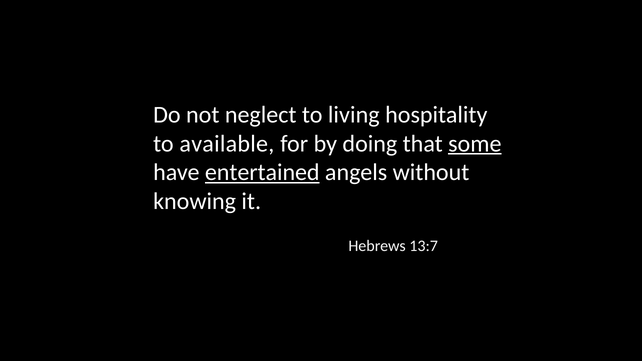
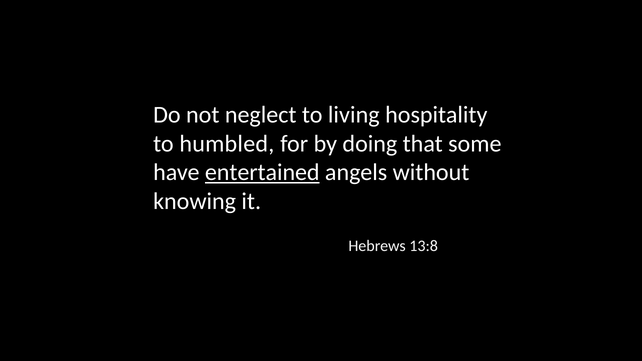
available: available -> humbled (227, 144)
some underline: present -> none (475, 144)
13:7: 13:7 -> 13:8 (424, 246)
